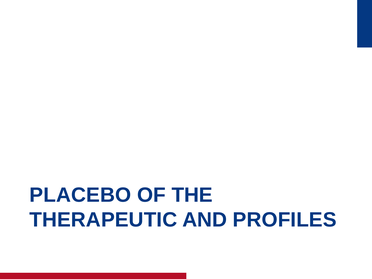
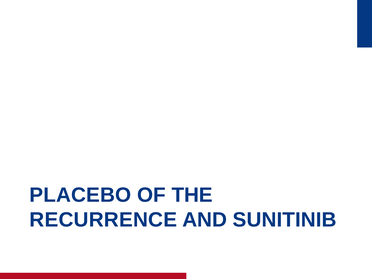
THERAPEUTIC: THERAPEUTIC -> RECURRENCE (103, 220)
PROFILES: PROFILES -> SUNITINIB (285, 220)
